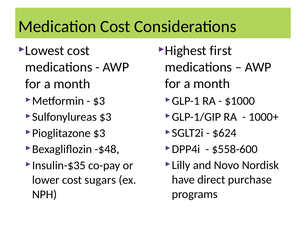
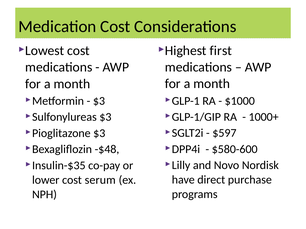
$624: $624 -> $597 (224, 133)
$558-600: $558-600 -> $580-600 (235, 149)
sugars: sugars -> serum (100, 180)
